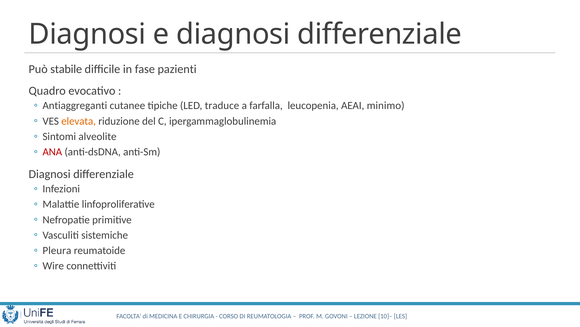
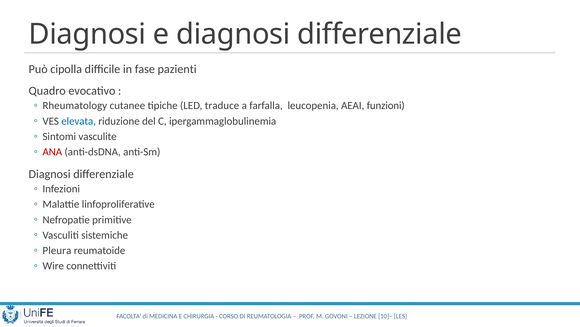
stabile: stabile -> cipolla (66, 69)
Antiaggreganti: Antiaggreganti -> Rheumatology (75, 105)
minimo: minimo -> funzioni (386, 105)
elevata colour: orange -> blue (79, 121)
alveolite: alveolite -> vasculite (98, 136)
